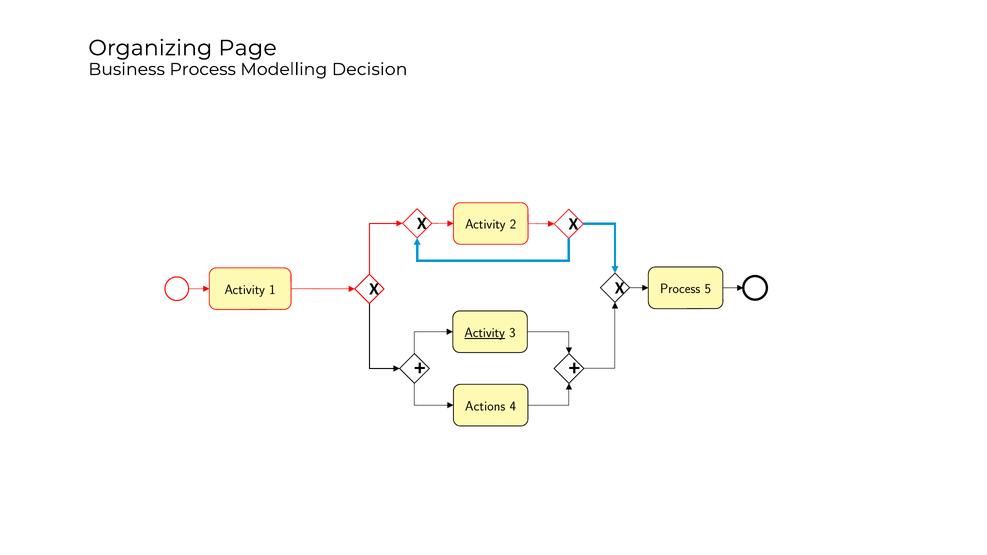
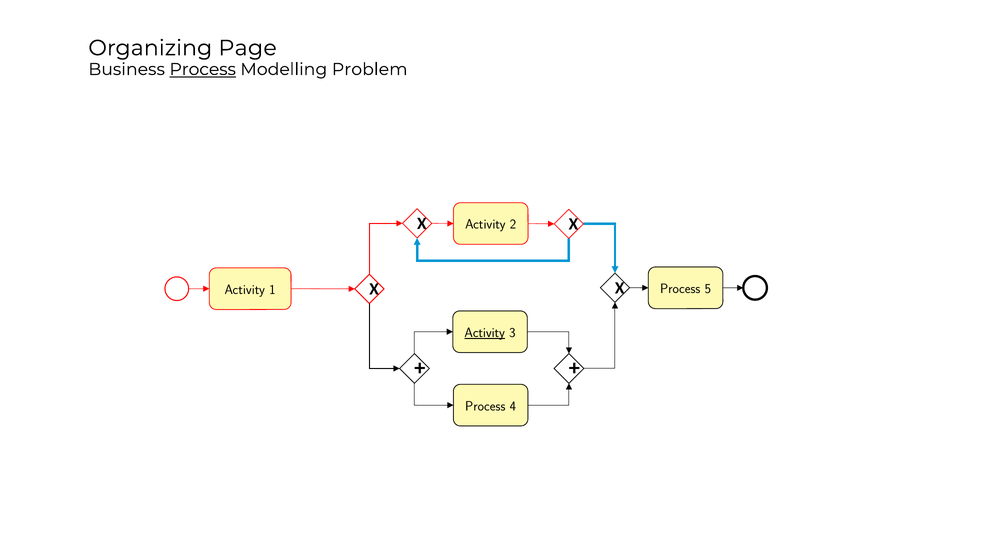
Process underline: none -> present (203, 69)
Decision: Decision -> Problem (370, 69)
Actions: Actions -> Process (485, 406)
